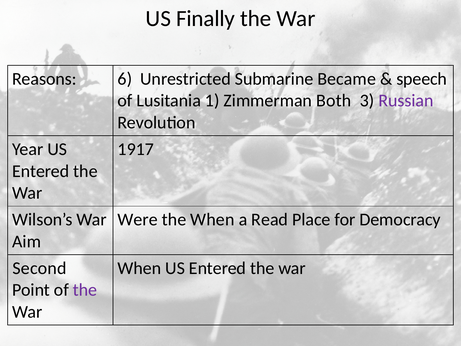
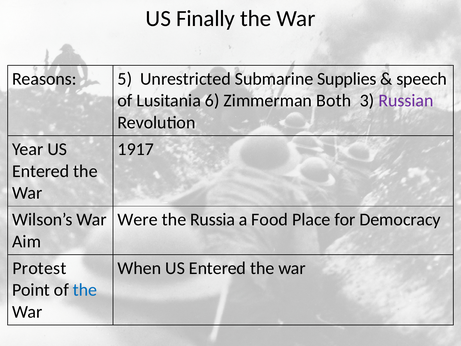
6: 6 -> 5 (125, 79)
Became: Became -> Supplies (347, 79)
1: 1 -> 6 (212, 101)
the When: When -> Russia (213, 219)
Read: Read -> Food (270, 219)
Second: Second -> Protest (39, 268)
the colour: purple -> blue (85, 290)
